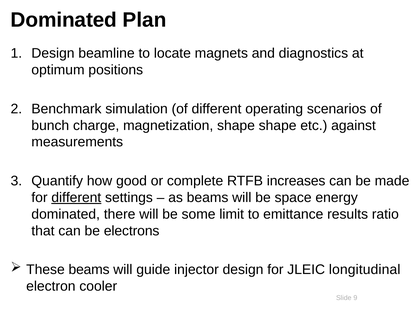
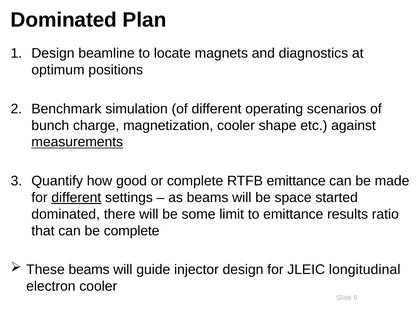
magnetization shape: shape -> cooler (236, 125)
measurements underline: none -> present (77, 142)
RTFB increases: increases -> emittance (296, 181)
energy: energy -> started (337, 198)
be electrons: electrons -> complete (132, 231)
